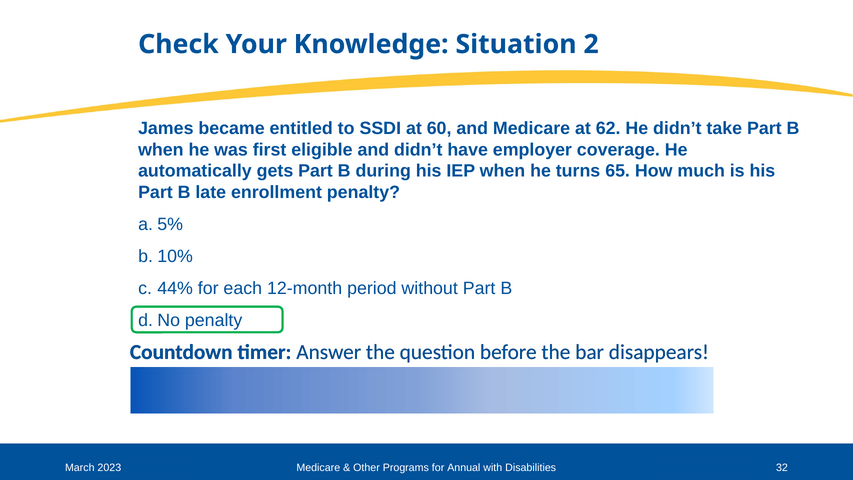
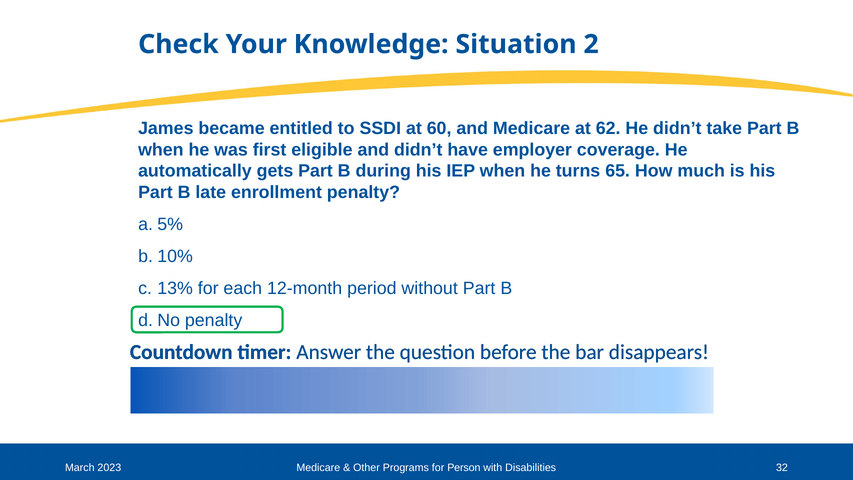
44%: 44% -> 13% (175, 288)
Annual: Annual -> Person (464, 468)
